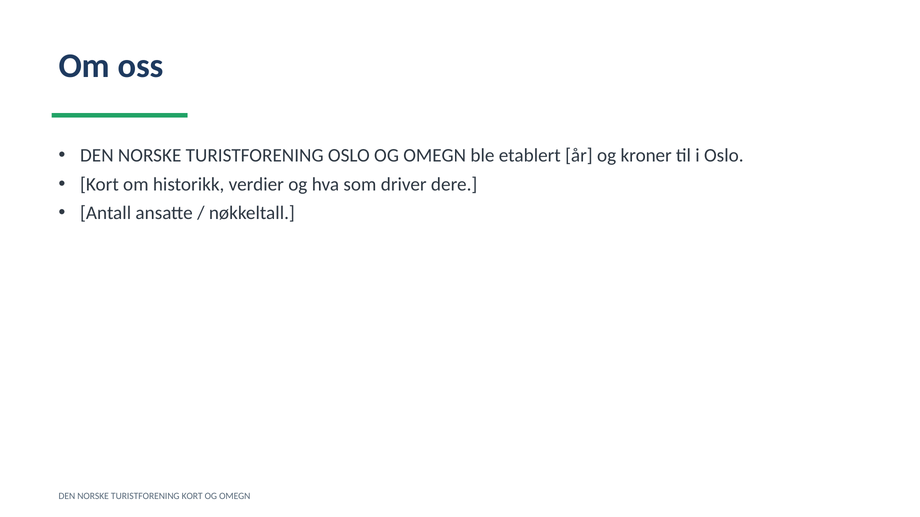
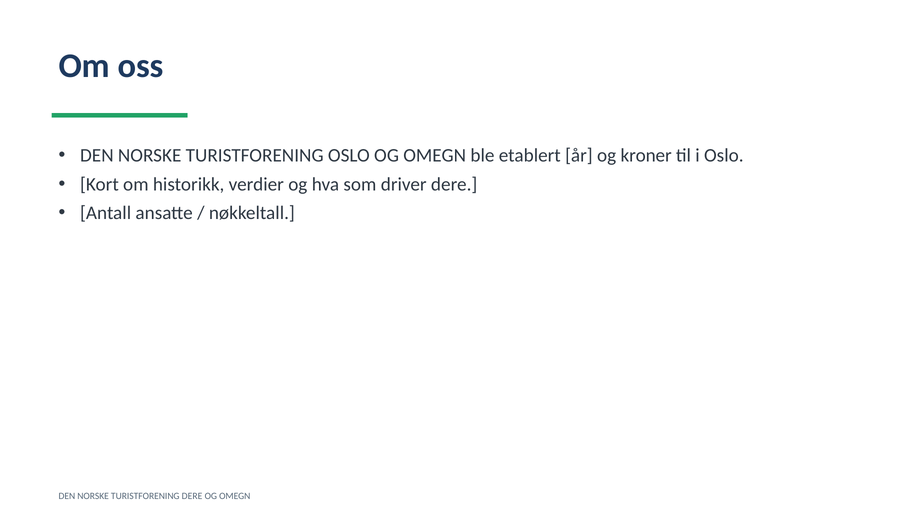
TURISTFORENING KORT: KORT -> DERE (192, 497)
